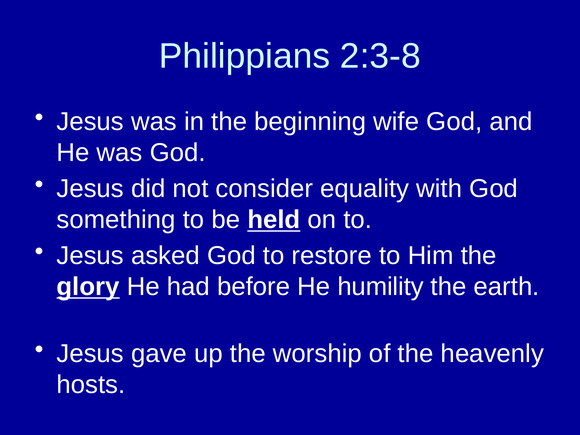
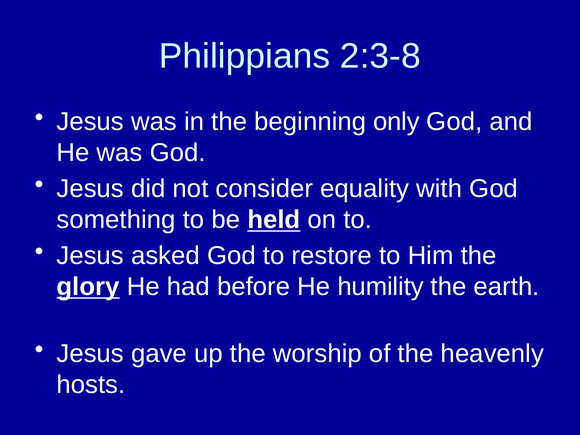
wife: wife -> only (396, 122)
